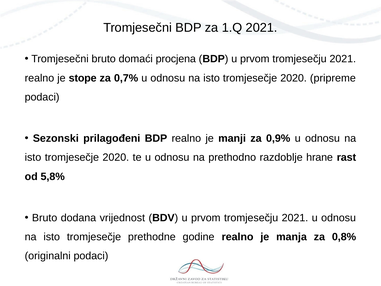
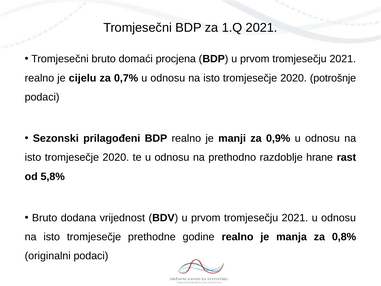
stope: stope -> cijelu (83, 78)
pripreme: pripreme -> potrošnje (333, 78)
